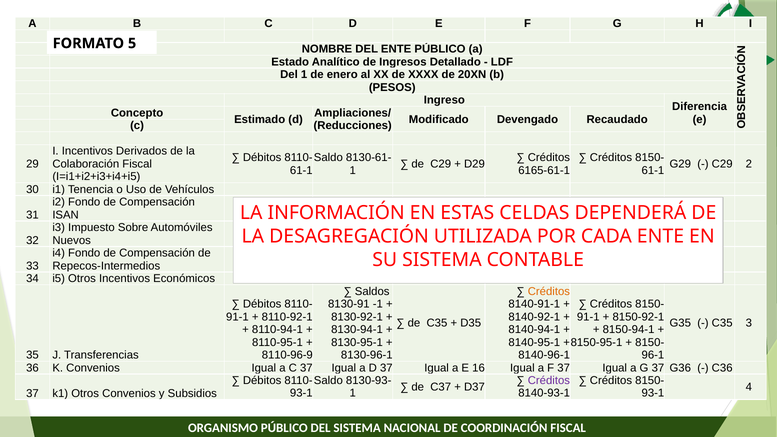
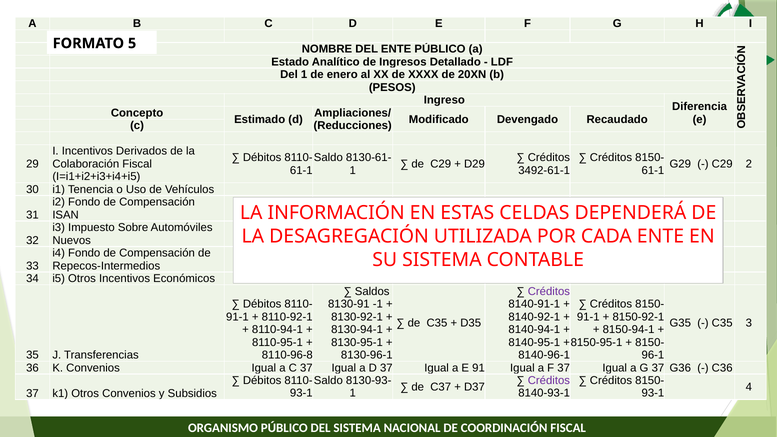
6165-61-1: 6165-61-1 -> 3492-61-1 (544, 170)
Créditos colour: orange -> purple (549, 291)
8110-96-9: 8110-96-9 -> 8110-96-8 (287, 355)
16: 16 -> 91 (479, 368)
